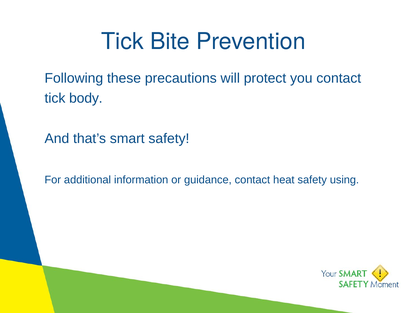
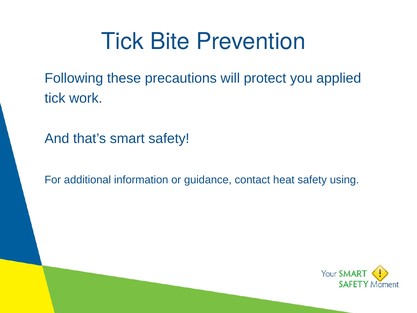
you contact: contact -> applied (339, 78)
body: body -> work (86, 98)
